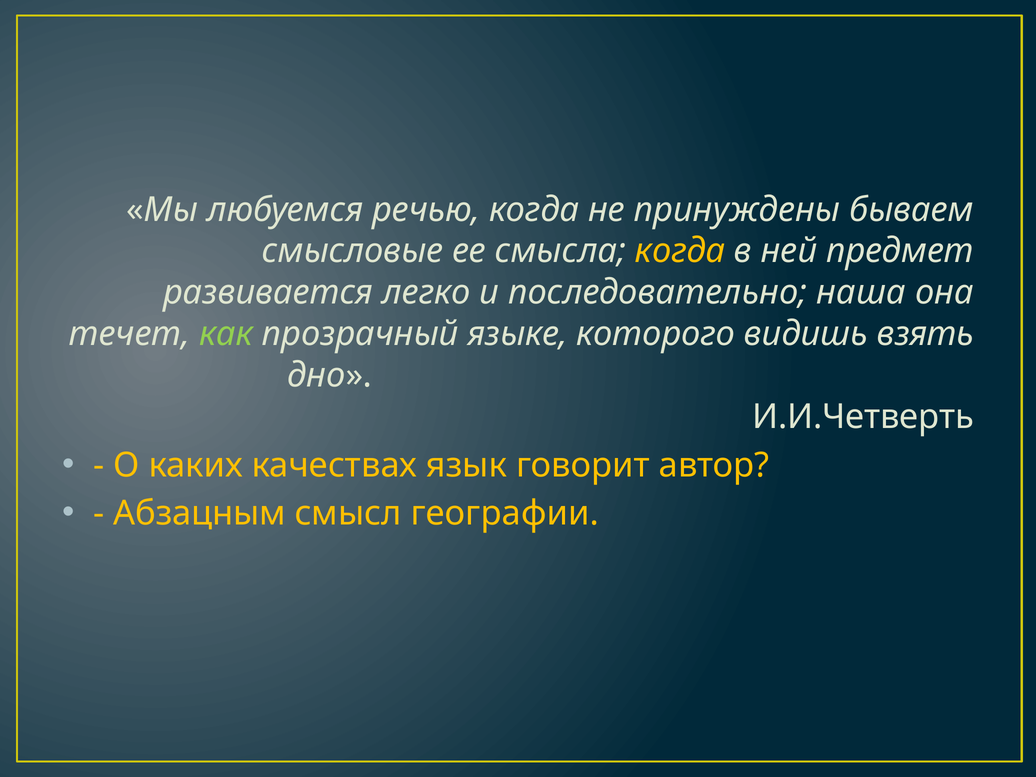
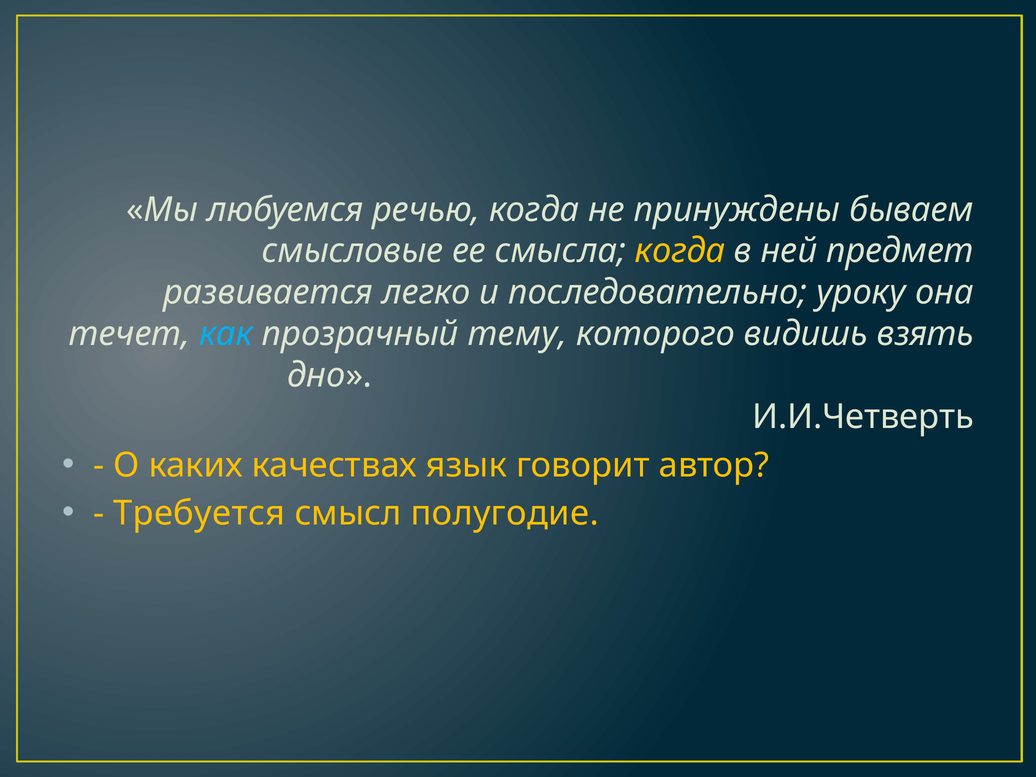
наша: наша -> уроку (861, 293)
как colour: light green -> light blue (226, 334)
языке: языке -> тему (517, 334)
Абзацным: Абзацным -> Требуется (199, 513)
географии: географии -> полугодие (505, 513)
